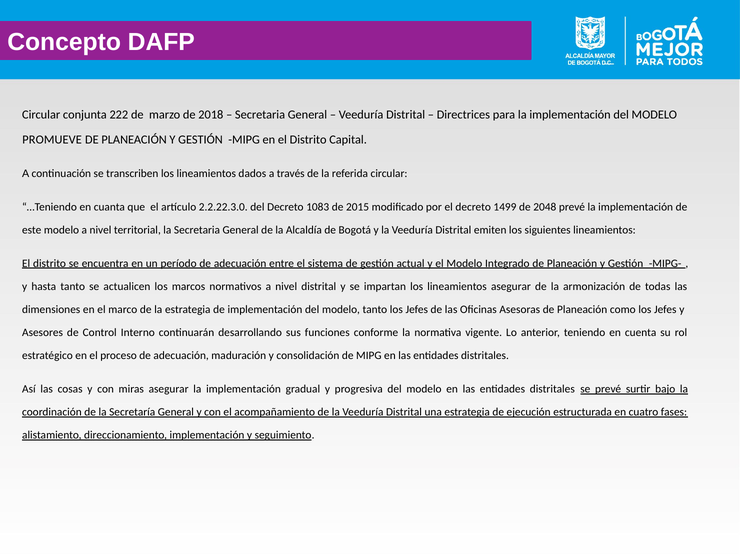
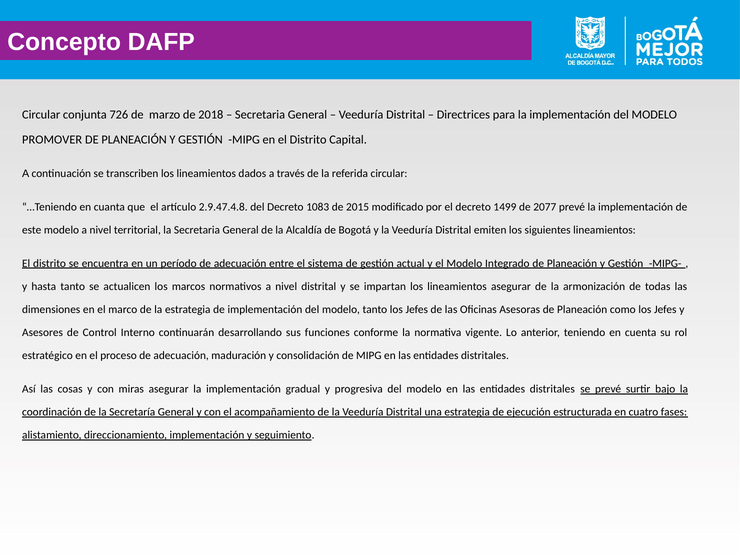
222: 222 -> 726 (119, 114)
PROMUEVE: PROMUEVE -> PROMOVER (52, 140)
2.2.22.3.0: 2.2.22.3.0 -> 2.9.47.4.8 (223, 207)
2048: 2048 -> 2077 (545, 207)
